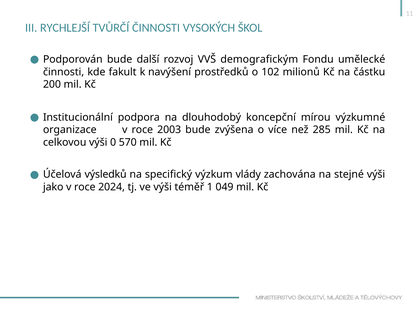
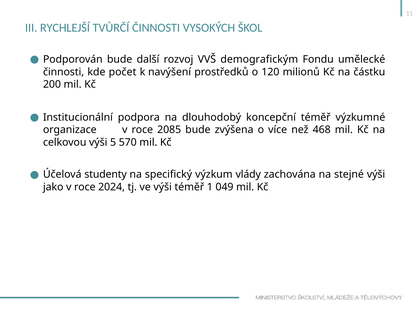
fakult: fakult -> počet (123, 72)
102: 102 -> 120 (270, 72)
koncepční mírou: mírou -> téměř (316, 117)
2003: 2003 -> 2085 (169, 130)
285: 285 -> 468 (322, 130)
0: 0 -> 5 (113, 142)
výsledků: výsledků -> studenty (106, 174)
